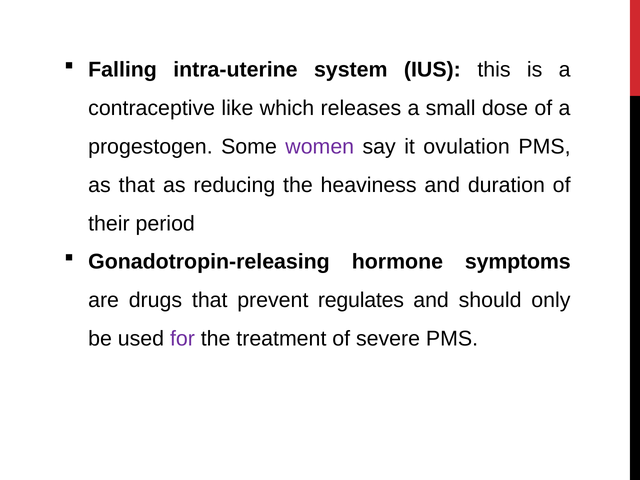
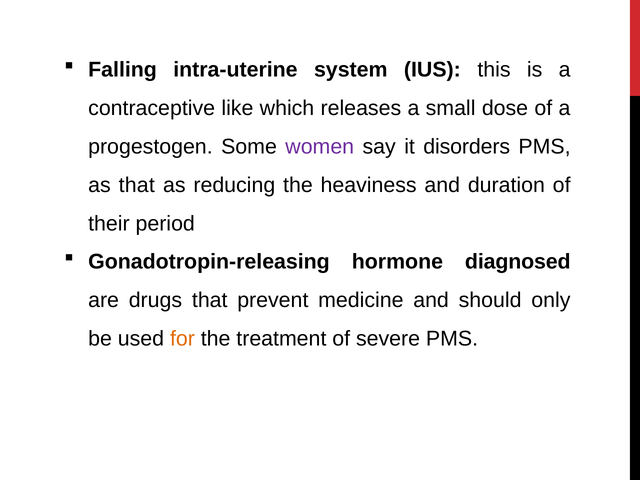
ovulation: ovulation -> disorders (467, 147)
symptoms: symptoms -> diagnosed (518, 262)
regulates: regulates -> medicine (361, 300)
for colour: purple -> orange (182, 339)
